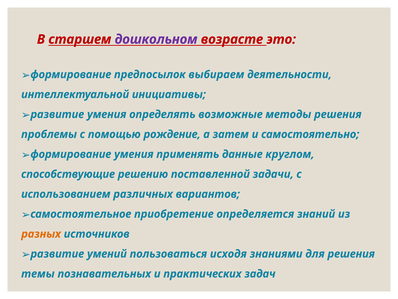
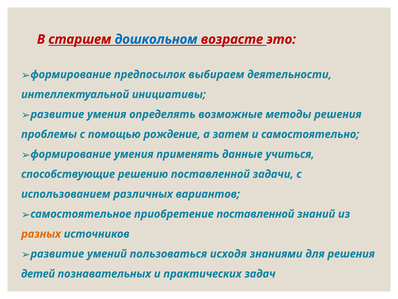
дошкольном colour: purple -> blue (156, 39)
круглом: круглом -> учиться (290, 154)
приобретение определяется: определяется -> поставленной (255, 214)
темы: темы -> детей (38, 273)
